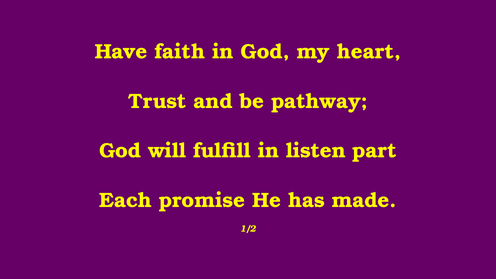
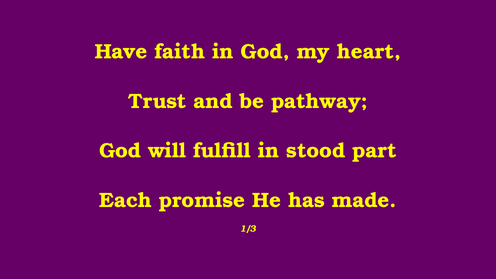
listen: listen -> stood (316, 151)
1/2: 1/2 -> 1/3 (248, 229)
